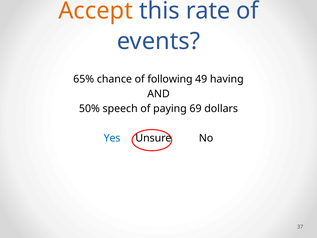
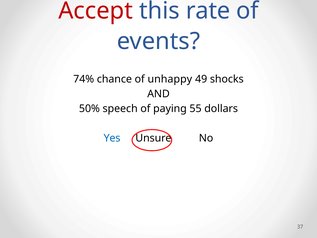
Accept colour: orange -> red (96, 11)
65%: 65% -> 74% (84, 79)
following: following -> unhappy (170, 79)
having: having -> shocks (227, 79)
69: 69 -> 55 (196, 109)
